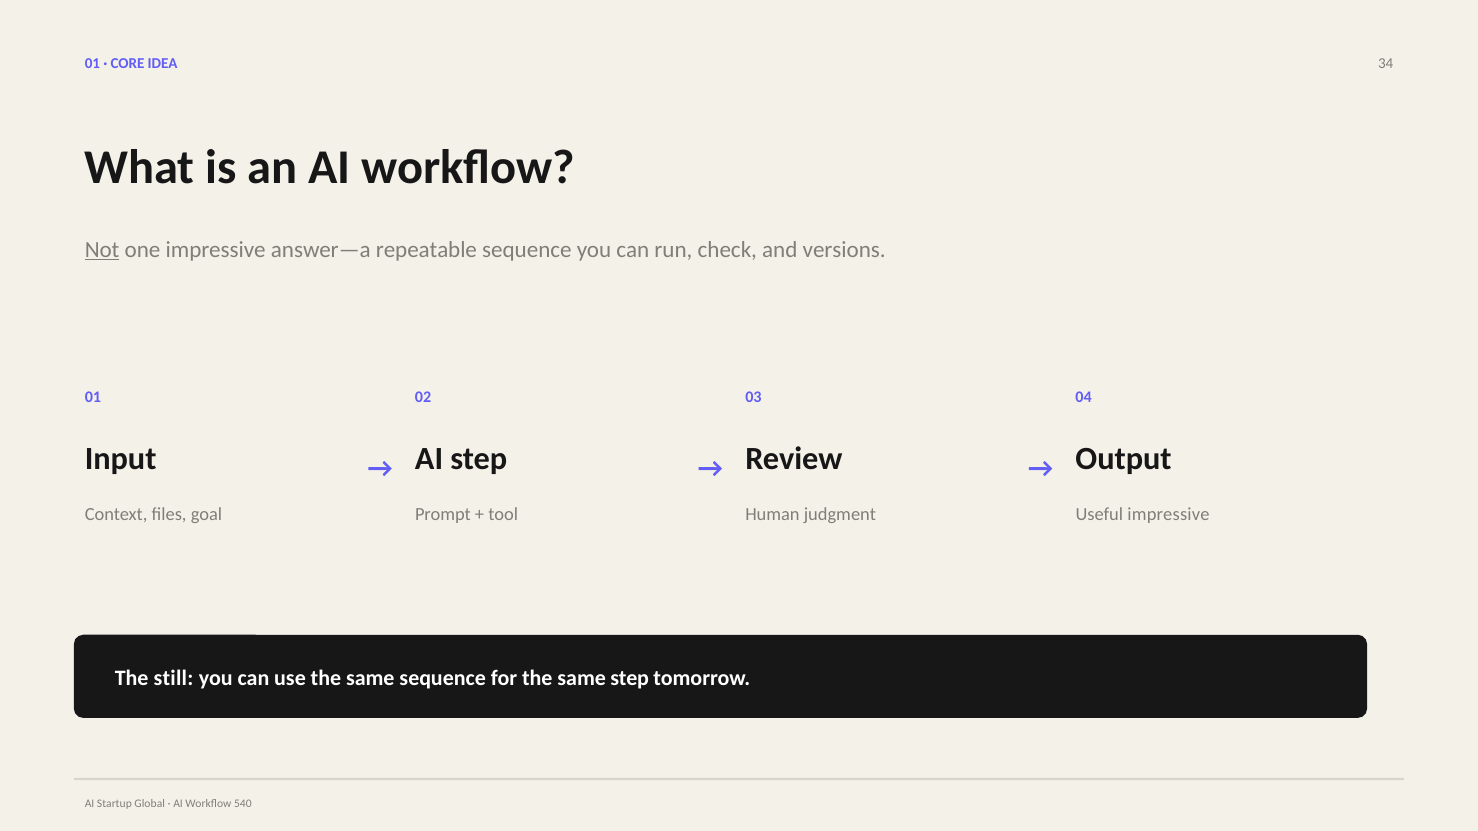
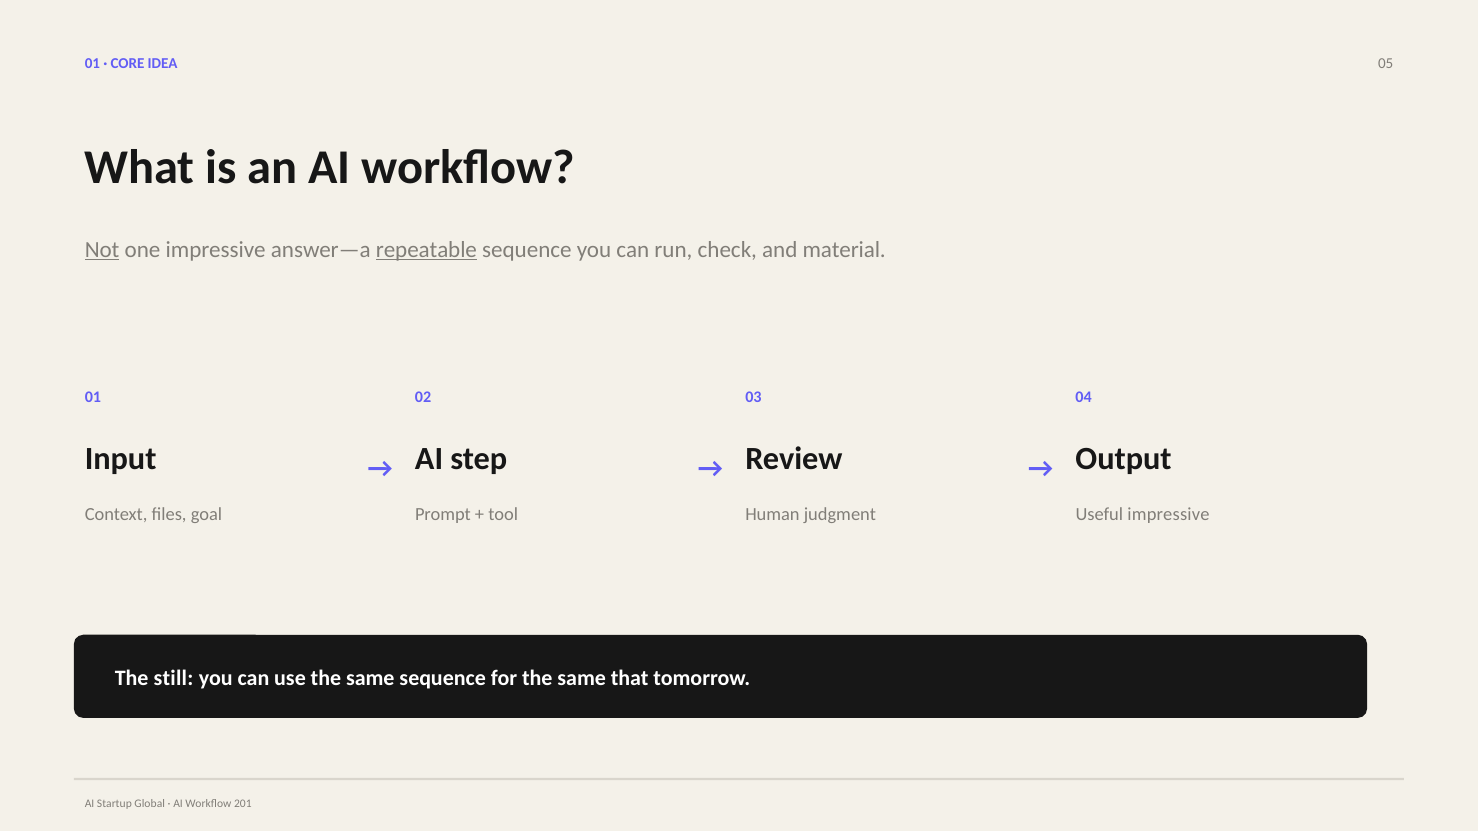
34: 34 -> 05 (1386, 64)
repeatable underline: none -> present (426, 250)
versions: versions -> material (844, 250)
same step: step -> that (630, 678)
540: 540 -> 201 (243, 804)
